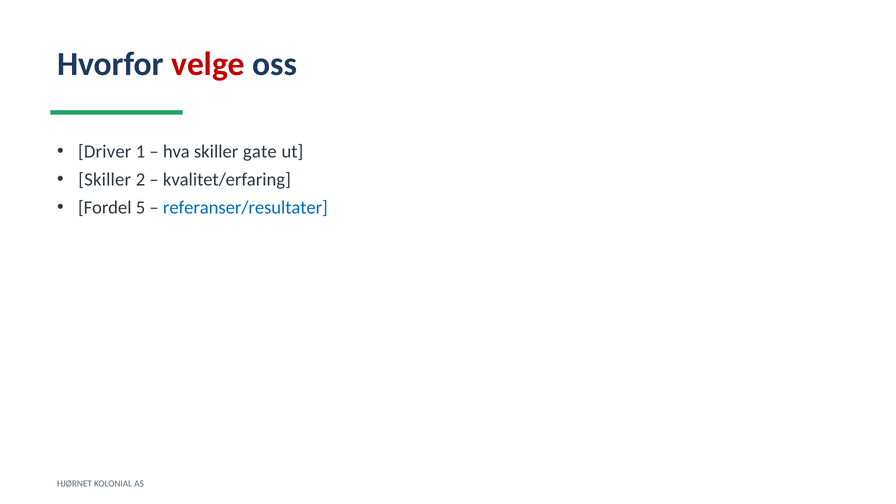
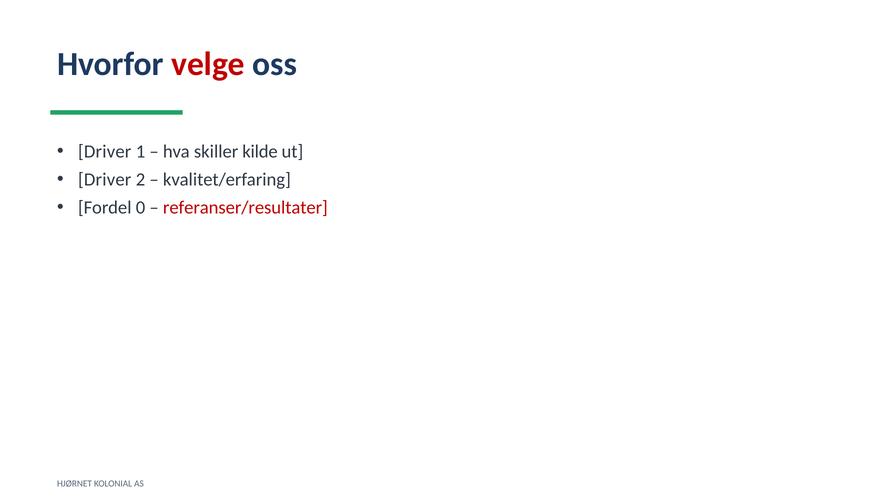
gate: gate -> kilde (260, 152)
Skiller: Skiller -> Driver (105, 180)
5: 5 -> 0 (141, 208)
referanser/resultater colour: blue -> red (245, 208)
